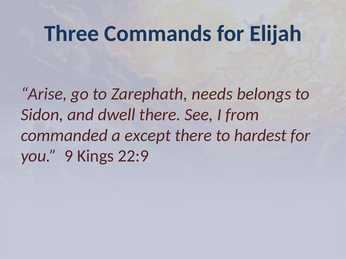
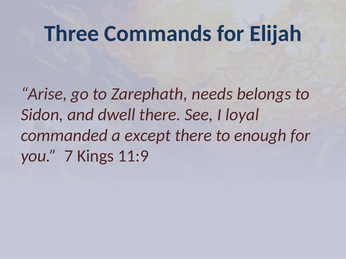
from: from -> loyal (242, 115)
hardest: hardest -> enough (260, 136)
9: 9 -> 7 (69, 156)
22:9: 22:9 -> 11:9 (133, 156)
